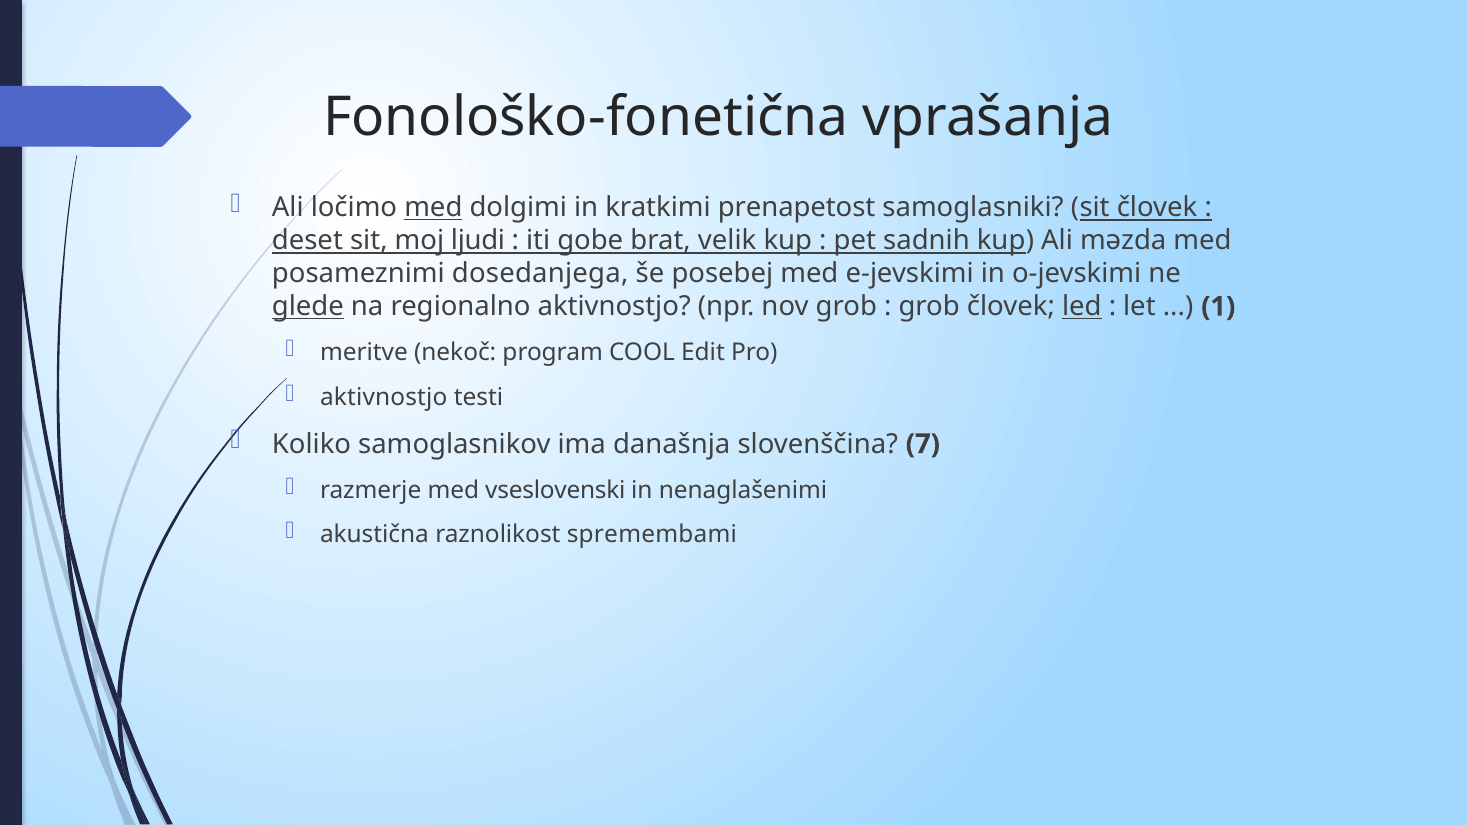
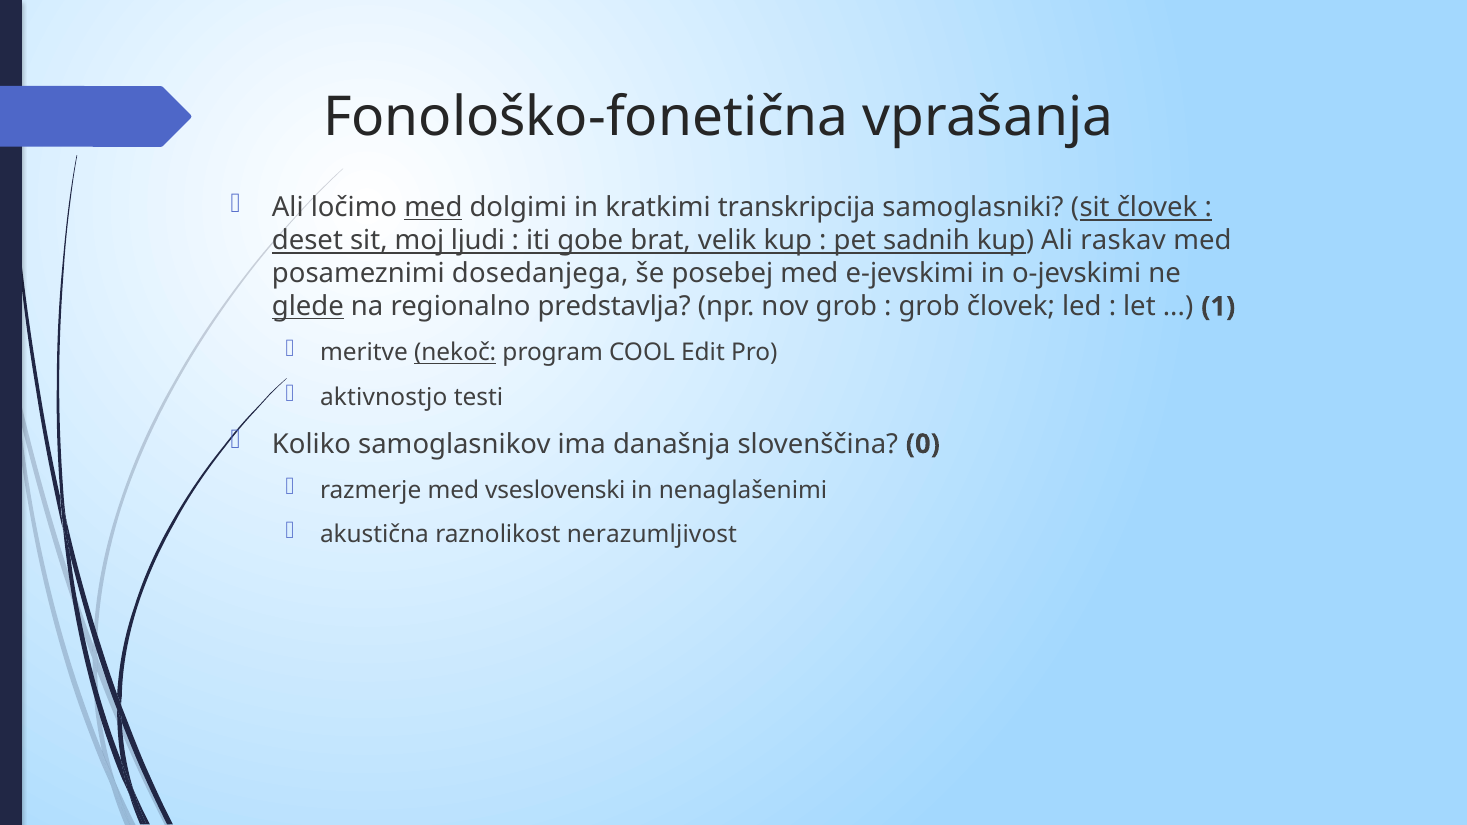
prenapetost: prenapetost -> transkripcija (797, 208)
məzda: məzda -> raskav (1123, 241)
regionalno aktivnostjo: aktivnostjo -> predstavlja (614, 307)
led underline: present -> none (1082, 307)
nekoč underline: none -> present (455, 353)
7: 7 -> 0 (923, 444)
spremembami: spremembami -> nerazumljivost (652, 535)
